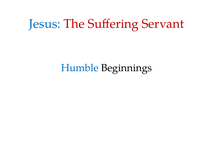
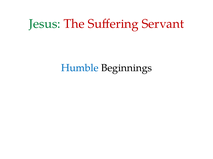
Jesus colour: blue -> green (45, 24)
